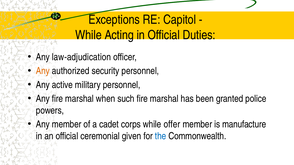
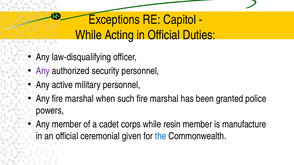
law-adjudication: law-adjudication -> law-disqualifying (81, 57)
Any colour: orange -> purple (43, 71)
offer: offer -> resin (172, 125)
